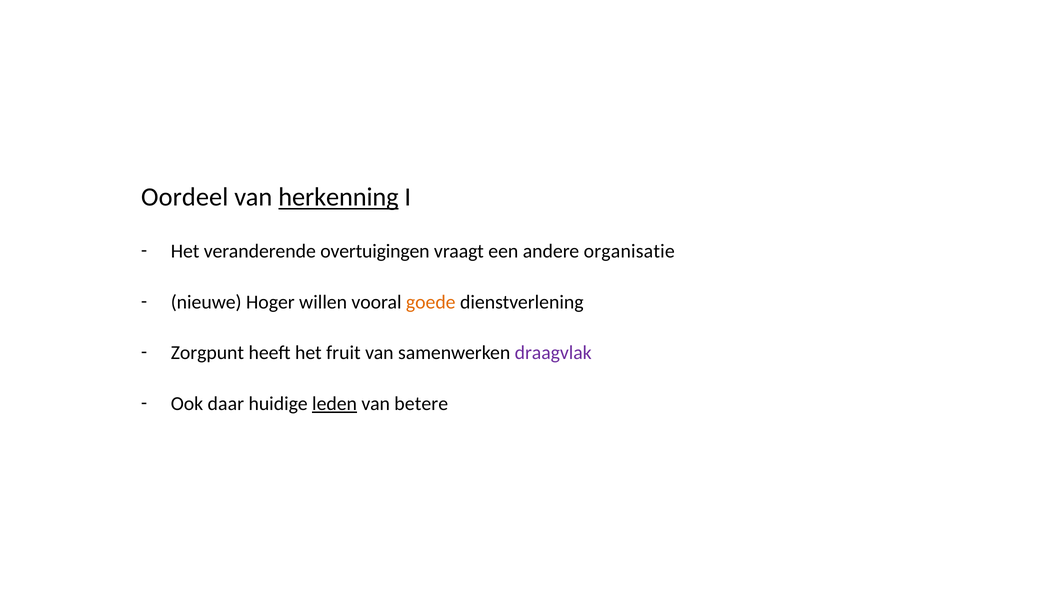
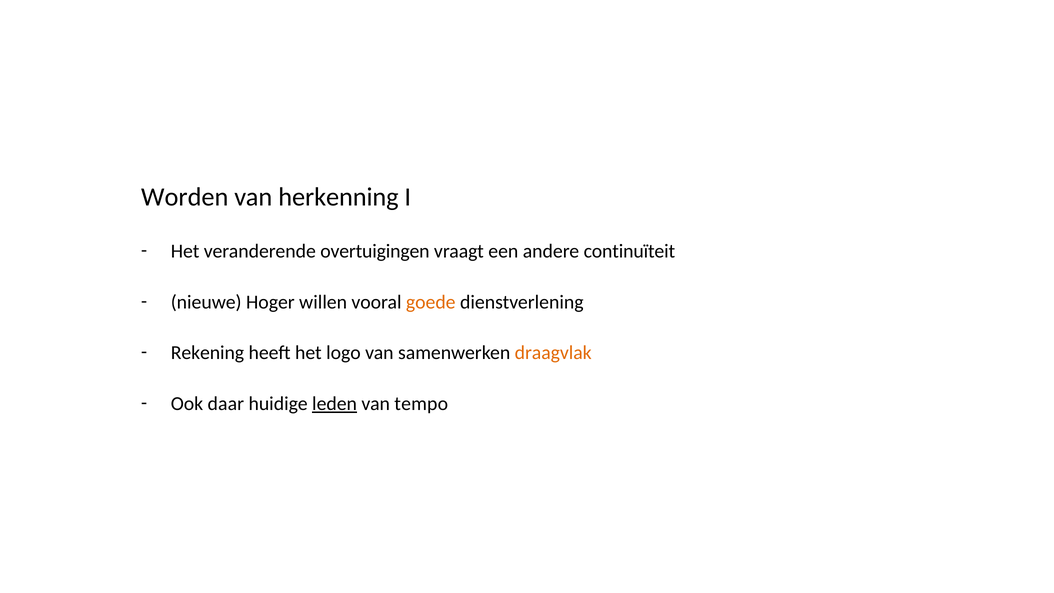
Oordeel: Oordeel -> Worden (185, 197)
herkenning underline: present -> none (338, 197)
organisatie: organisatie -> continuïteit (629, 251)
Zorgpunt: Zorgpunt -> Rekening (207, 353)
fruit: fruit -> logo (343, 353)
draagvlak colour: purple -> orange (553, 353)
betere: betere -> tempo (421, 404)
